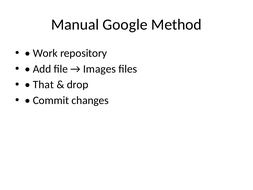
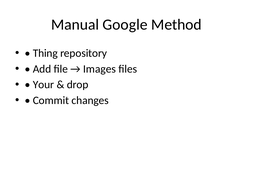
Work: Work -> Thing (45, 53)
That: That -> Your (43, 85)
